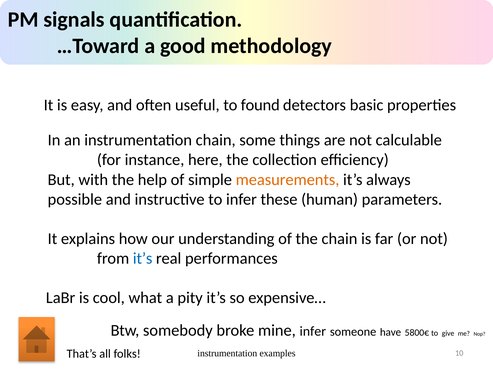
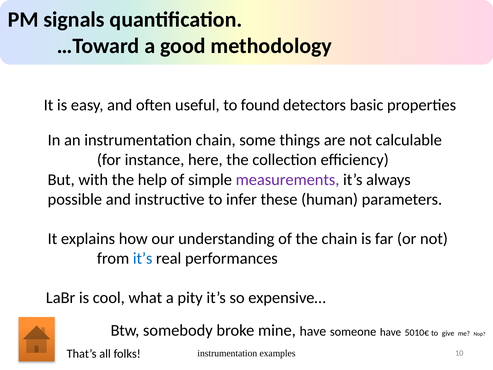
measurements colour: orange -> purple (288, 180)
mine infer: infer -> have (313, 331)
5800€: 5800€ -> 5010€ (417, 333)
